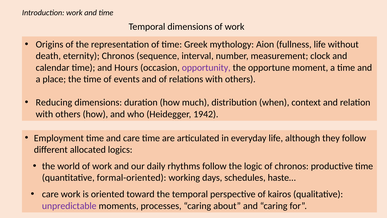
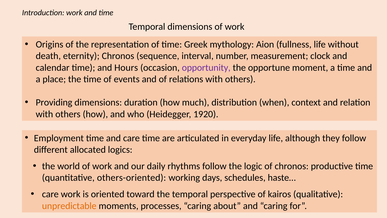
Reducing: Reducing -> Providing (54, 102)
1942: 1942 -> 1920 (206, 114)
formal-oriented: formal-oriented -> others-oriented (132, 178)
unpredictable colour: purple -> orange (69, 206)
